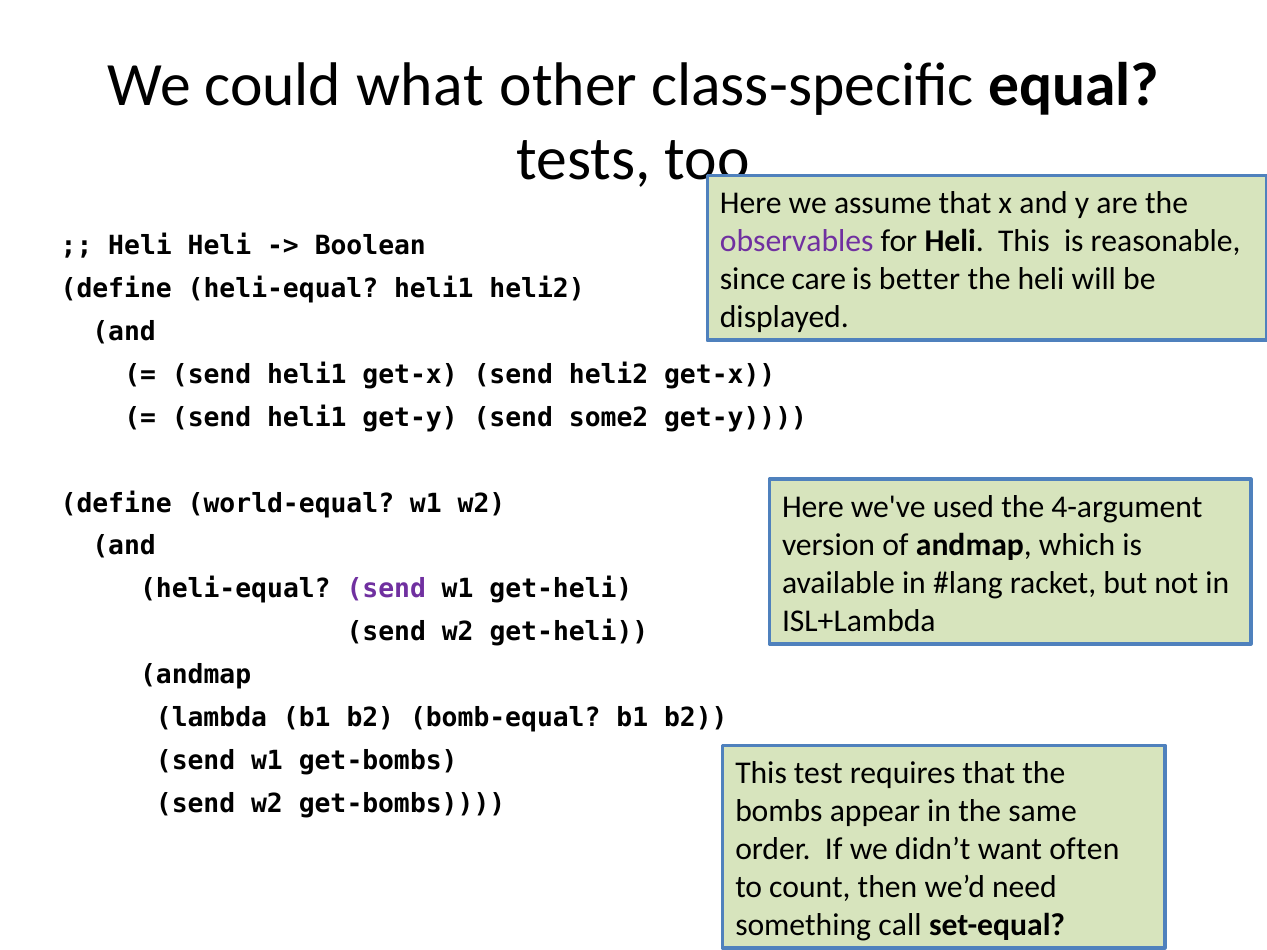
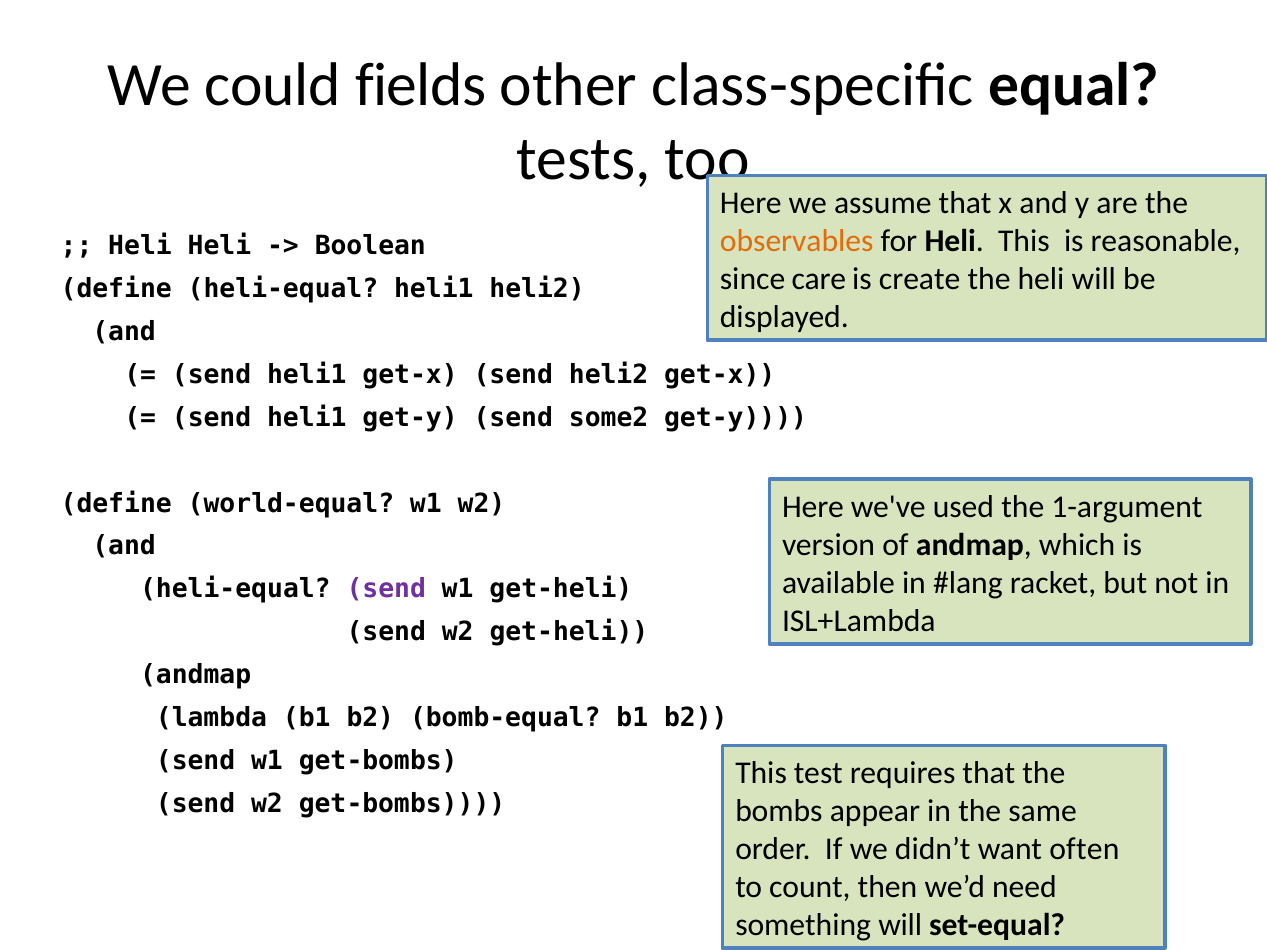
what: what -> fields (421, 86)
observables colour: purple -> orange (797, 241)
better: better -> create (920, 279)
4-argument: 4-argument -> 1-argument (1127, 507)
something call: call -> will (900, 925)
